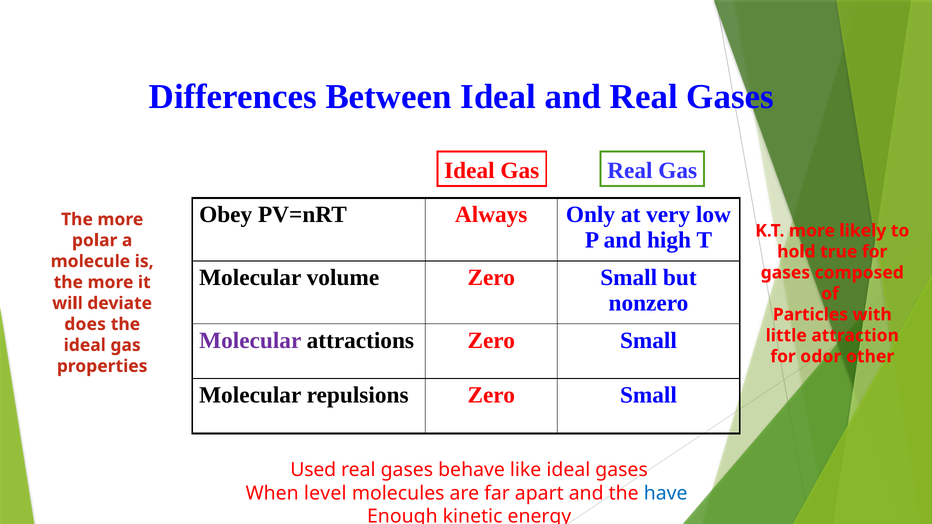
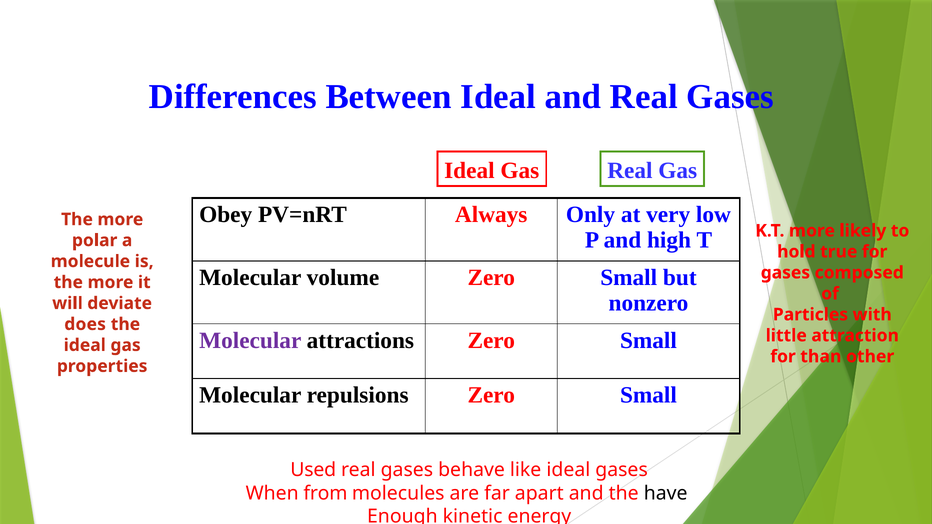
odor: odor -> than (821, 357)
level: level -> from (325, 493)
have colour: blue -> black (666, 493)
